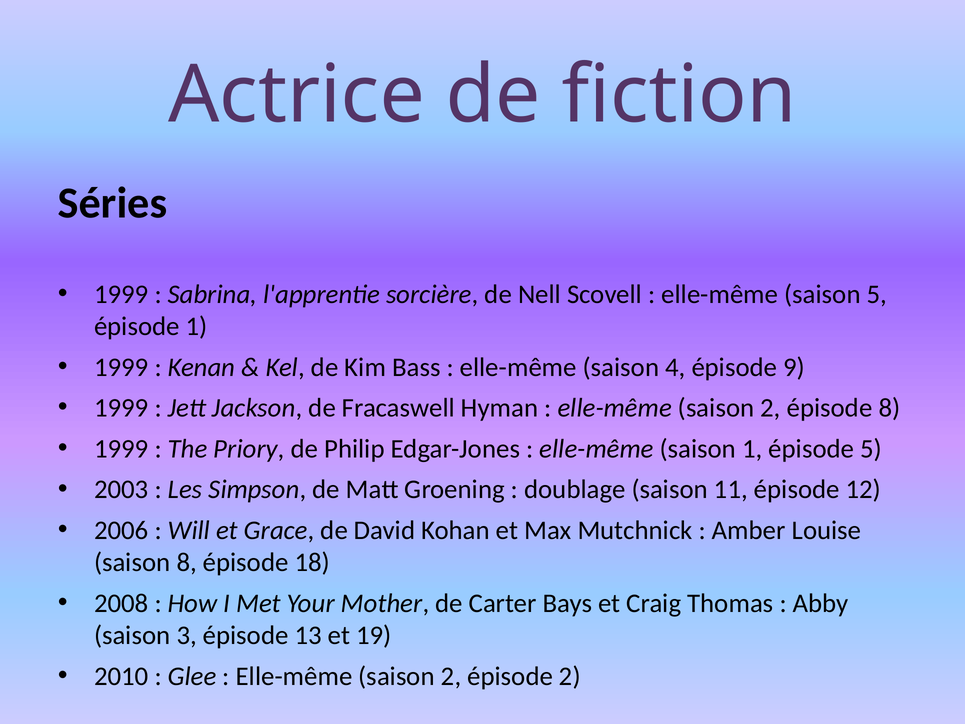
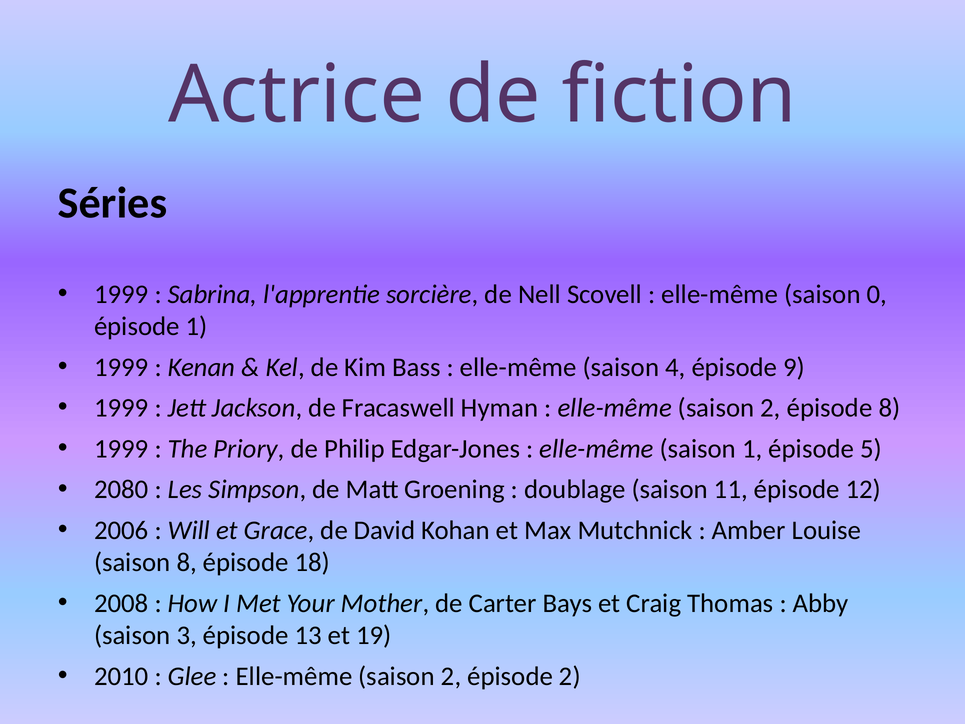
saison 5: 5 -> 0 (877, 294)
2003: 2003 -> 2080 (121, 489)
